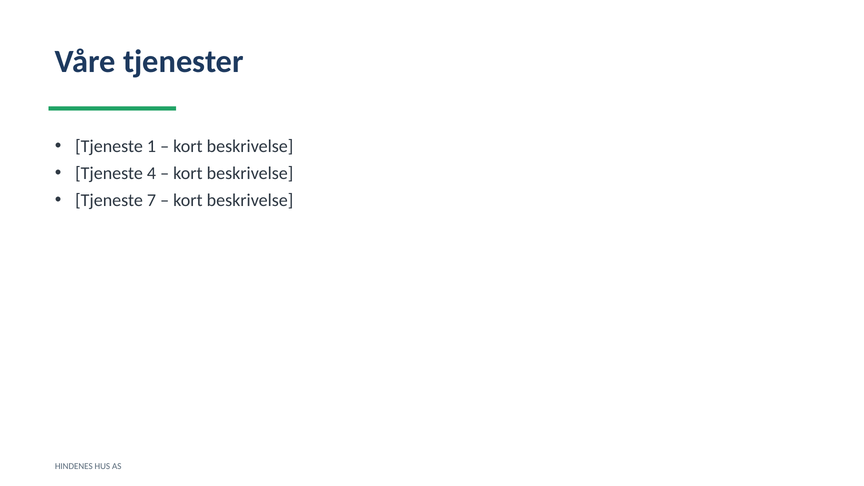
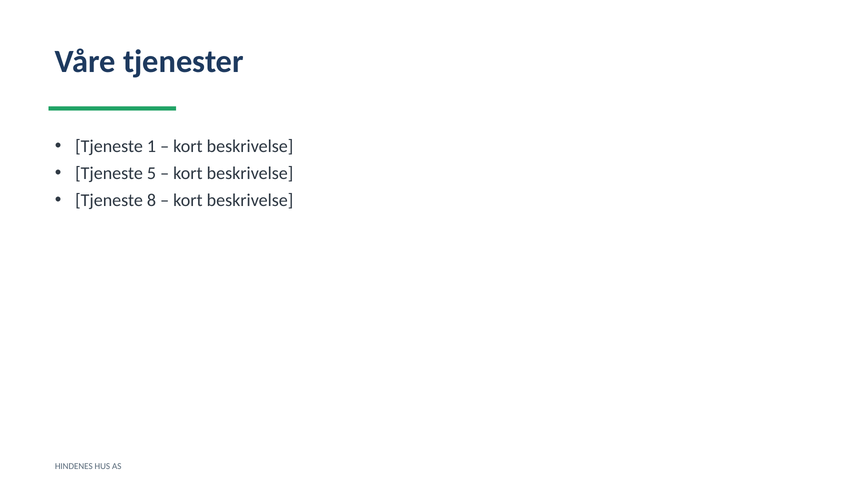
4: 4 -> 5 (151, 173)
7: 7 -> 8 (151, 200)
